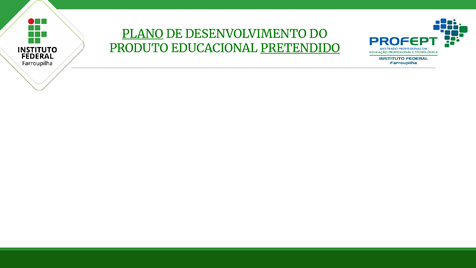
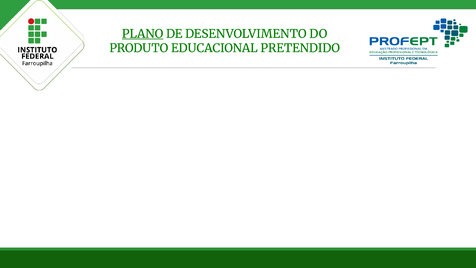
PRETENDIDO underline: present -> none (300, 48)
